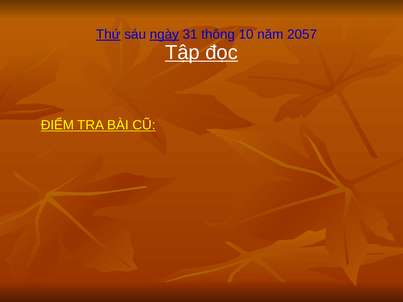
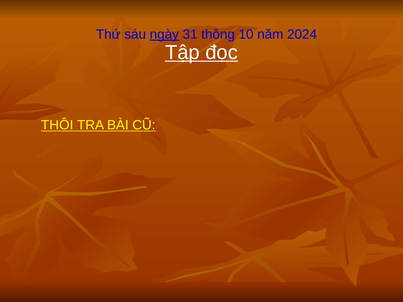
Thứ underline: present -> none (108, 34)
2057: 2057 -> 2024 (302, 34)
ĐIỂM: ĐIỂM -> THÔI (57, 125)
